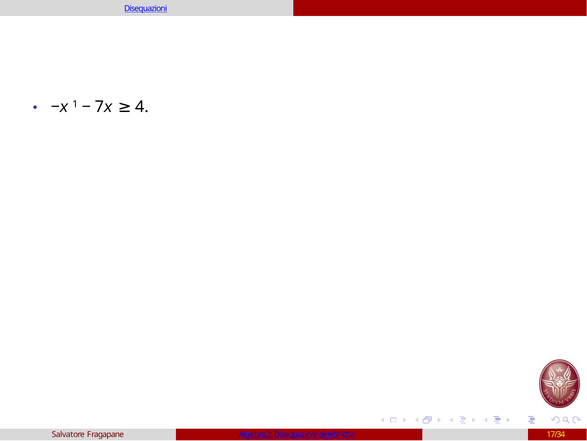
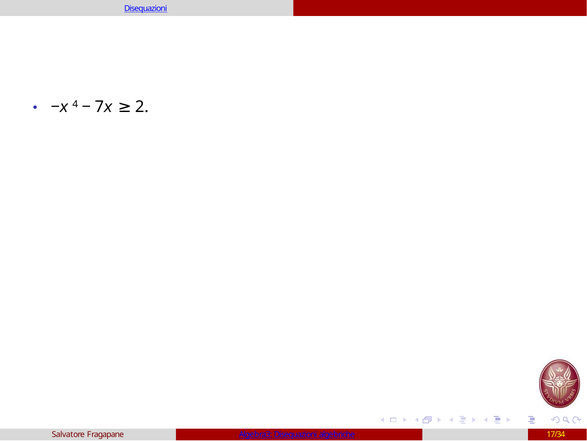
1: 1 -> 4 (75, 104)
4: 4 -> 2 (142, 107)
